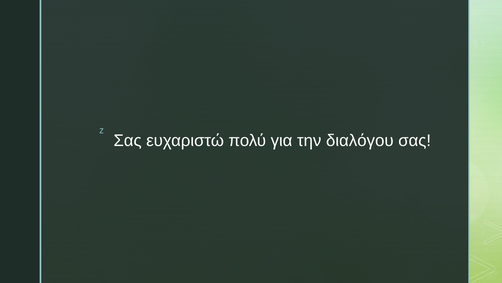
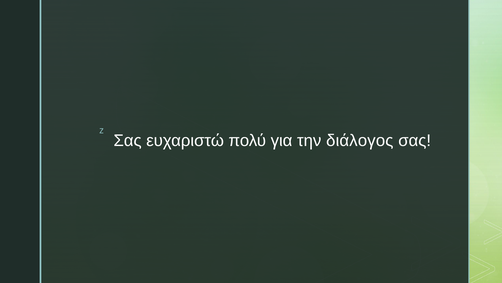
διαλόγου: διαλόγου -> διάλογος (360, 140)
